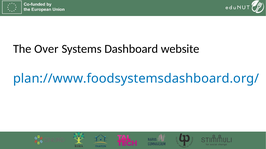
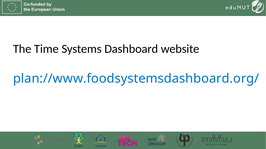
Over: Over -> Time (46, 49)
